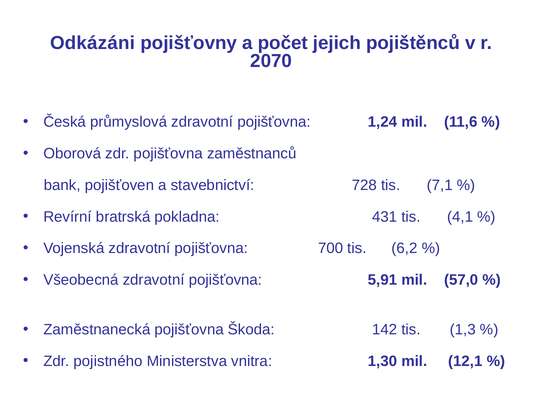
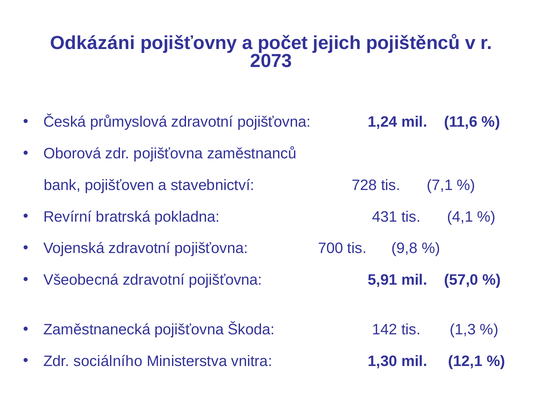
2070: 2070 -> 2073 (271, 61)
6,2: 6,2 -> 9,8 (405, 248)
pojistného: pojistného -> sociálního (108, 361)
